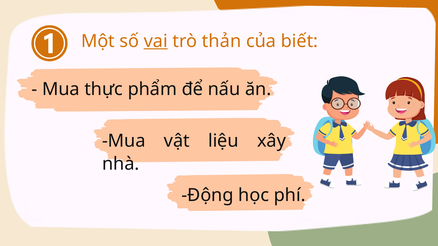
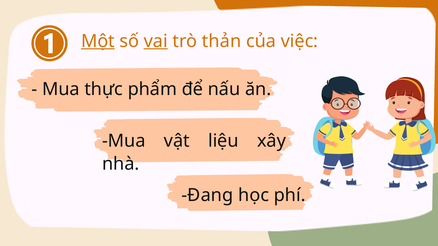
Một underline: none -> present (98, 41)
biết: biết -> việc (299, 41)
Động: Động -> Đang (207, 195)
